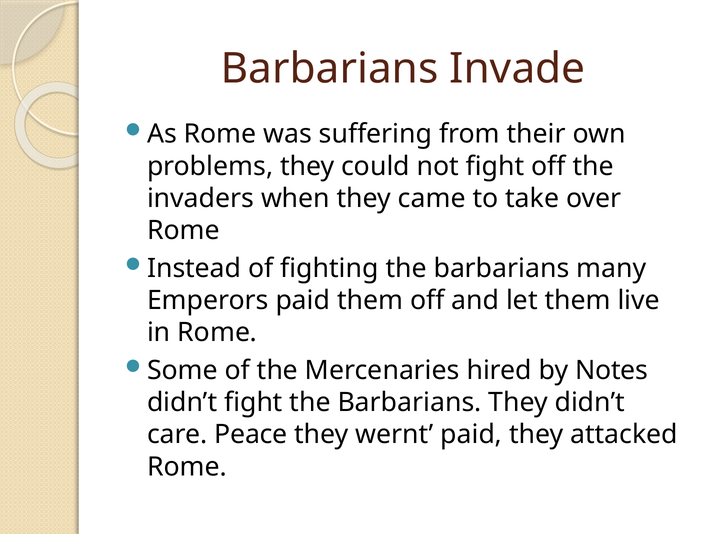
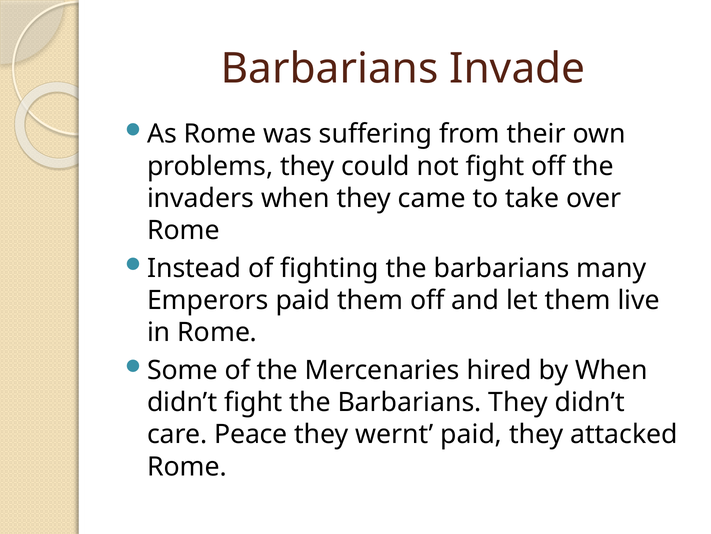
by Notes: Notes -> When (612, 370)
